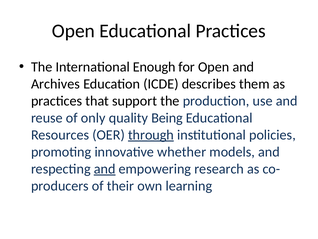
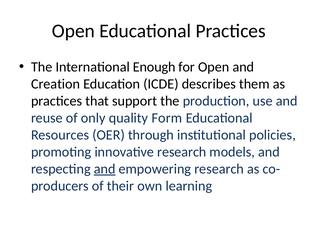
Archives: Archives -> Creation (56, 84)
Being: Being -> Form (167, 118)
through underline: present -> none (151, 135)
innovative whether: whether -> research (182, 152)
